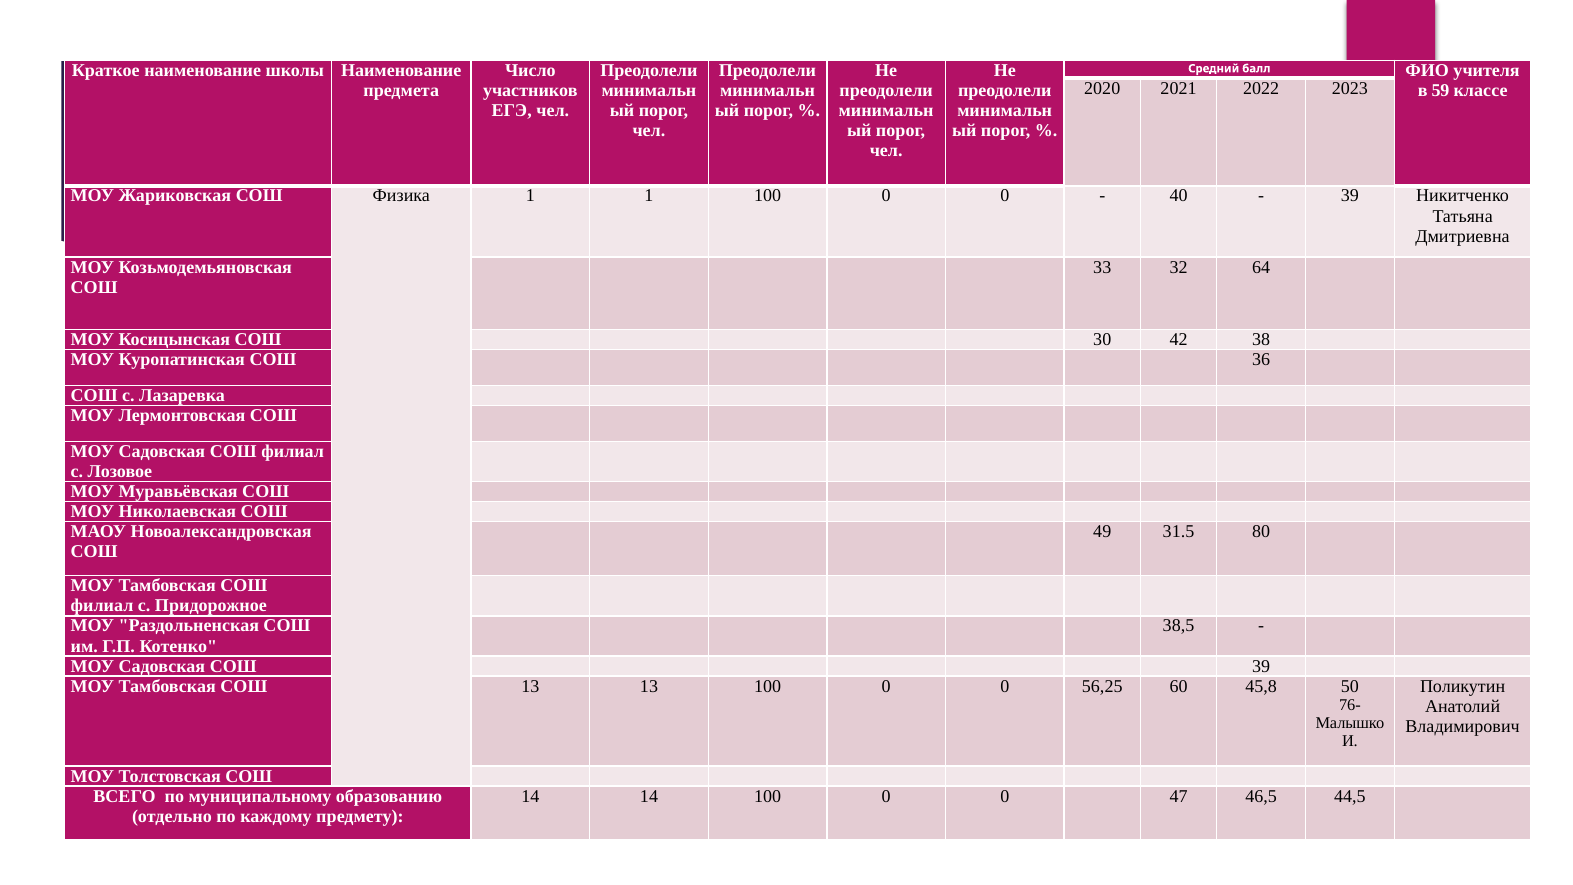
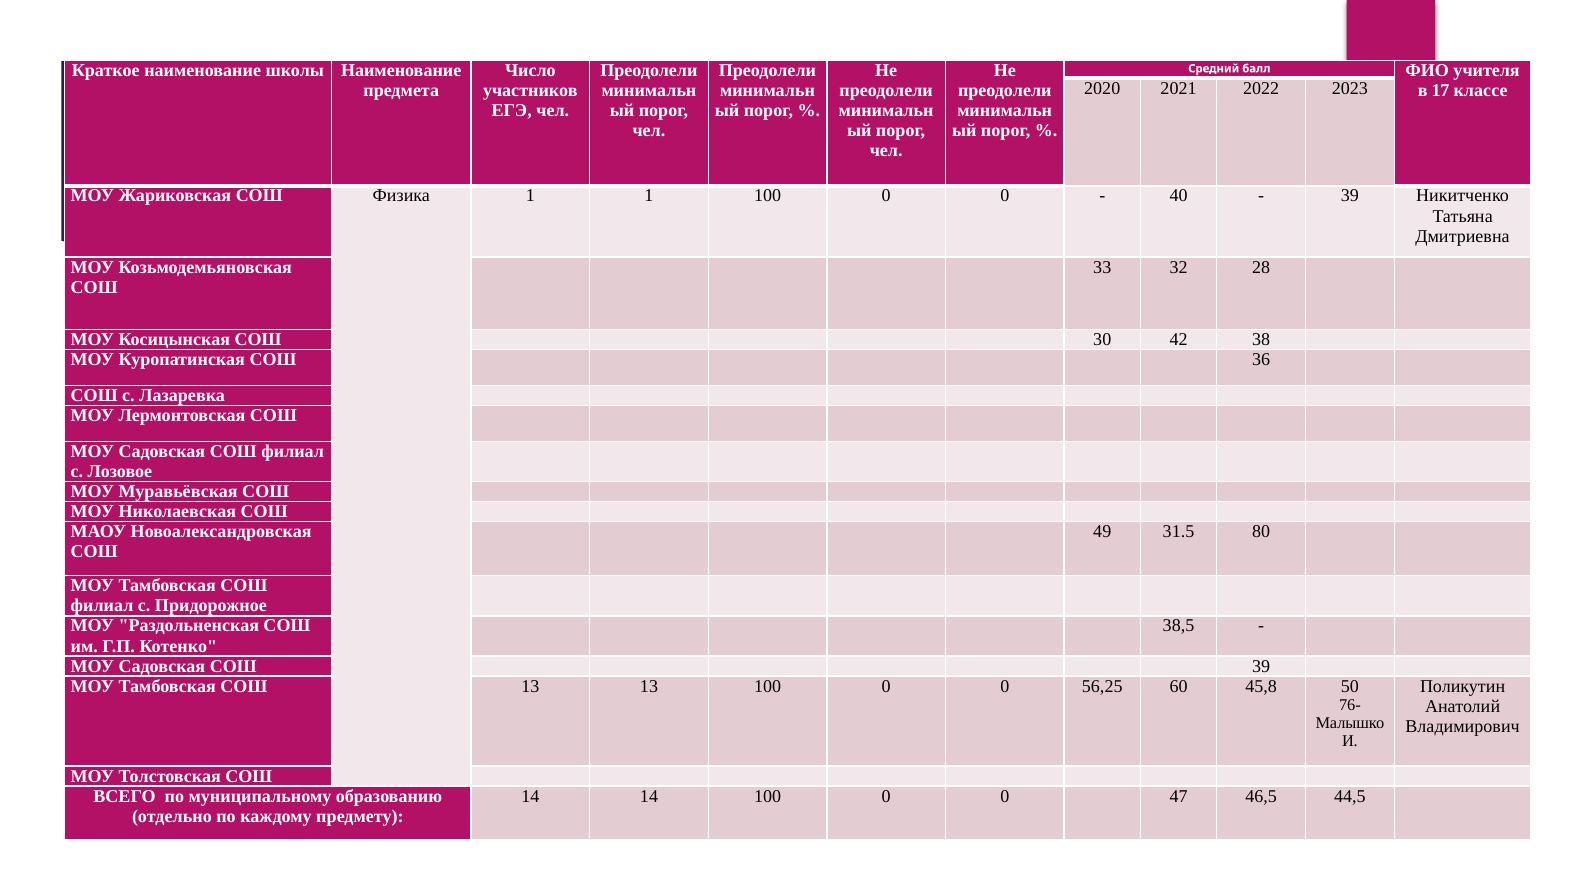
59: 59 -> 17 (1441, 90)
64: 64 -> 28 (1261, 267)
